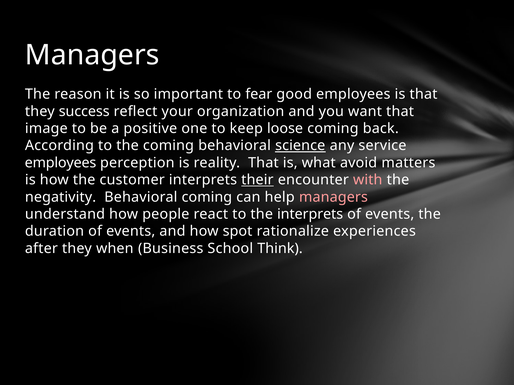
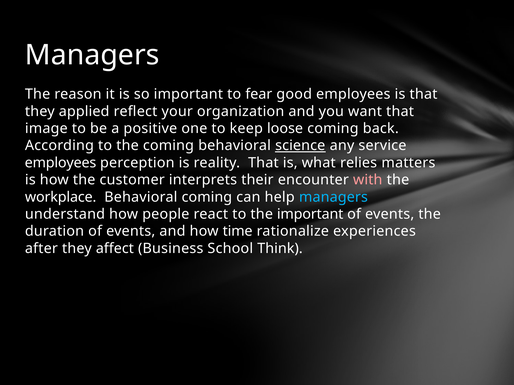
success: success -> applied (84, 112)
avoid: avoid -> relies (359, 163)
their underline: present -> none (257, 180)
negativity: negativity -> workplace (61, 197)
managers colour: pink -> light blue (333, 197)
the interprets: interprets -> important (310, 214)
spot: spot -> time (238, 232)
when: when -> affect (115, 249)
